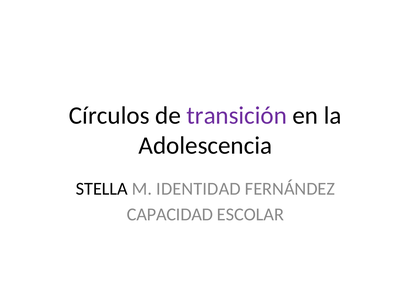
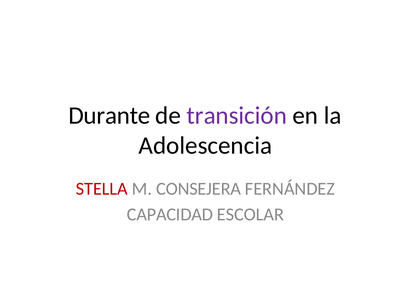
Círculos: Círculos -> Durante (109, 115)
STELLA colour: black -> red (102, 189)
IDENTIDAD: IDENTIDAD -> CONSEJERA (199, 189)
